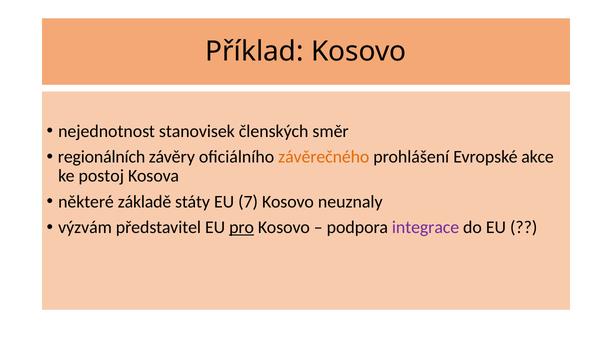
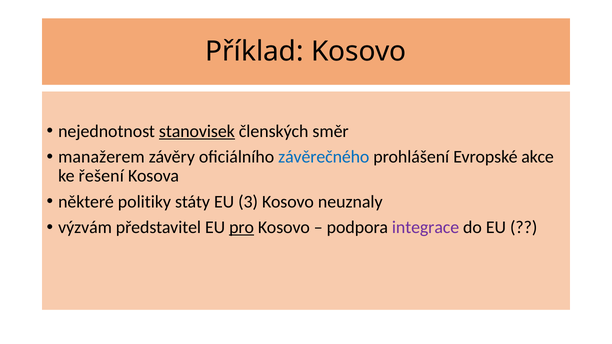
stanovisek underline: none -> present (197, 131)
regionálních: regionálních -> manažerem (101, 157)
závěrečného colour: orange -> blue (324, 157)
postoj: postoj -> řešení (101, 176)
základě: základě -> politiky (144, 202)
7: 7 -> 3 (248, 202)
